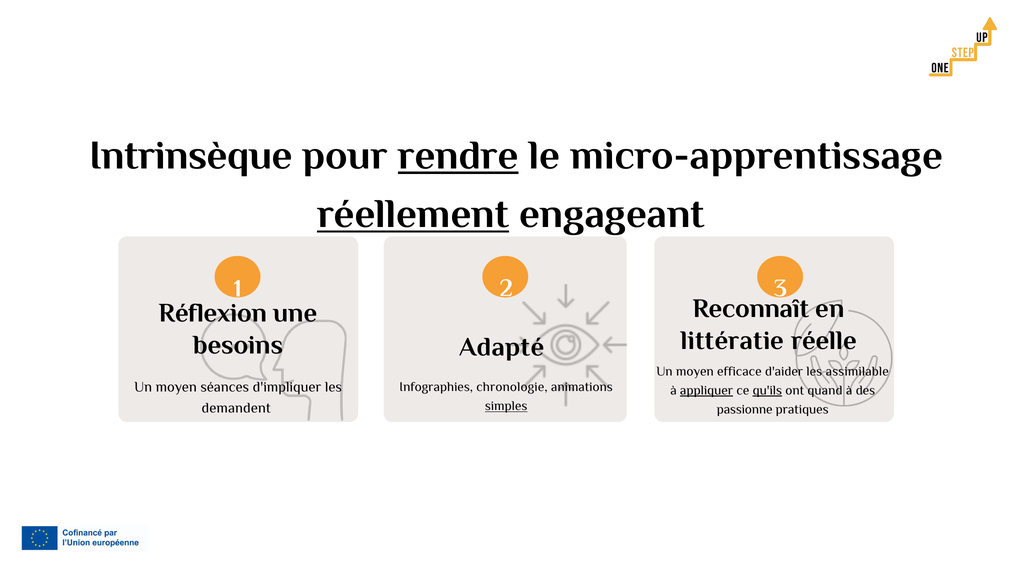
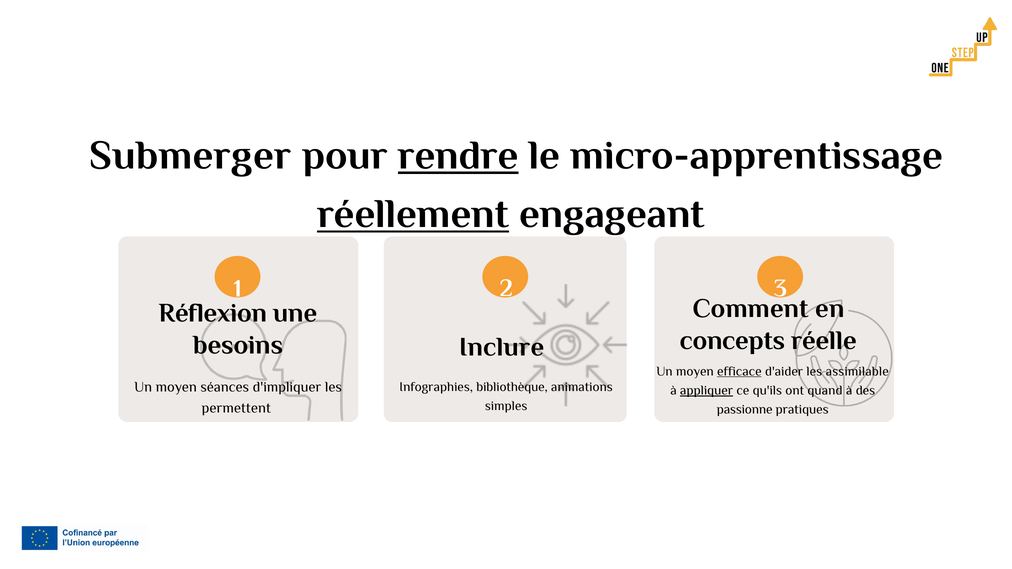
Intrinsèque: Intrinsèque -> Submerger (190, 155)
Reconnaît: Reconnaît -> Comment (751, 308)
littératie: littératie -> concepts (733, 340)
Adapté: Adapté -> Inclure (502, 347)
efficace underline: none -> present (739, 371)
chronologie: chronologie -> bibliothèque (512, 387)
qu'ils underline: present -> none (767, 390)
simples underline: present -> none (506, 406)
demandent: demandent -> permettent (236, 408)
